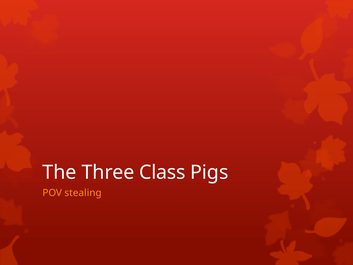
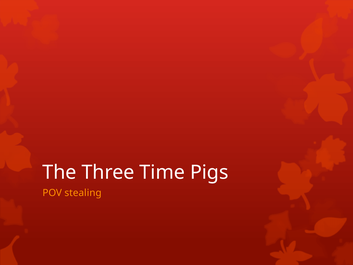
Class: Class -> Time (162, 172)
